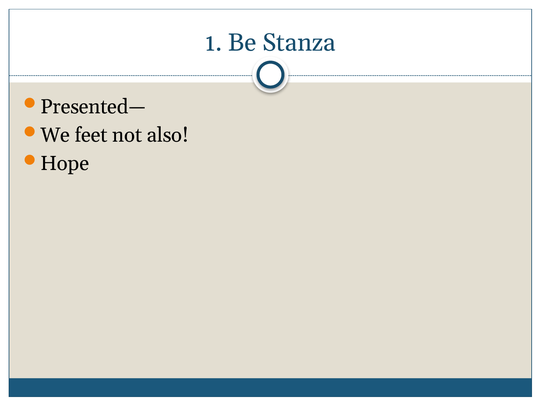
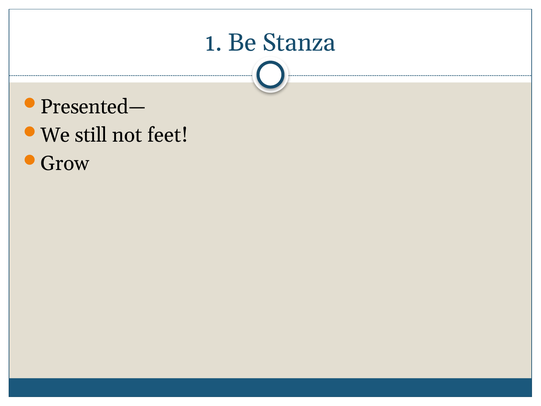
feet: feet -> still (91, 135)
also: also -> feet (168, 135)
Hope: Hope -> Grow (65, 163)
